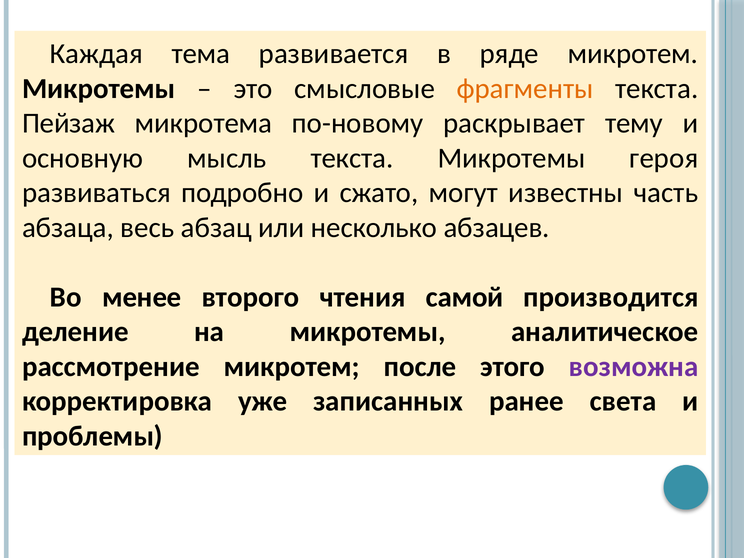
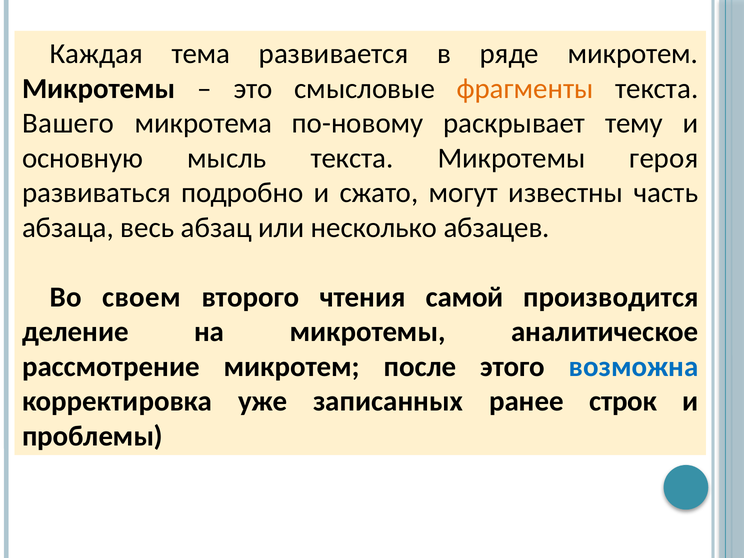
Пейзаж: Пейзаж -> Вашего (68, 123)
менее: менее -> своем (142, 297)
возможна colour: purple -> blue (634, 366)
света: света -> строк (623, 401)
